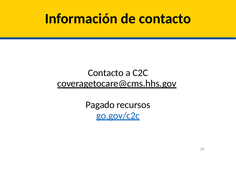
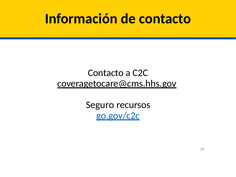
Pagado: Pagado -> Seguro (100, 105)
